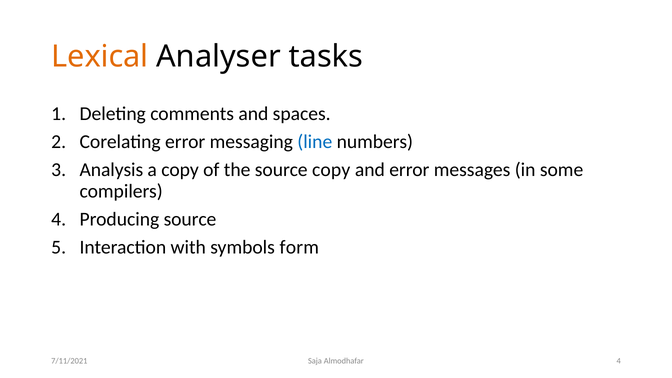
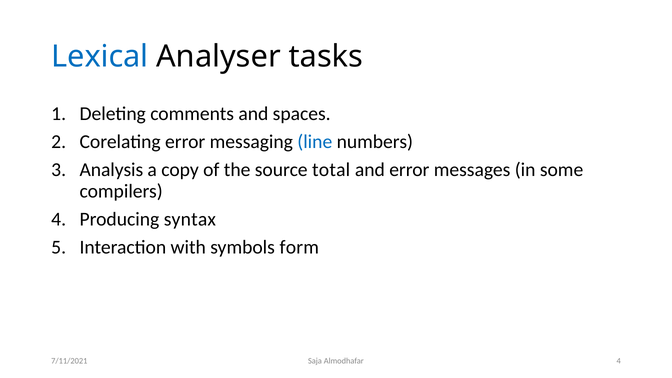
Lexical colour: orange -> blue (100, 56)
source copy: copy -> total (331, 170)
Producing source: source -> syntax (190, 219)
